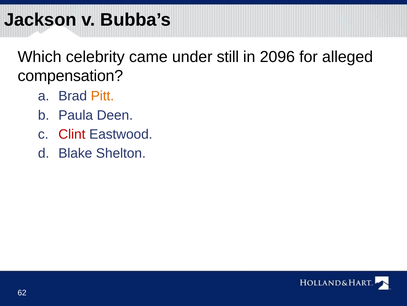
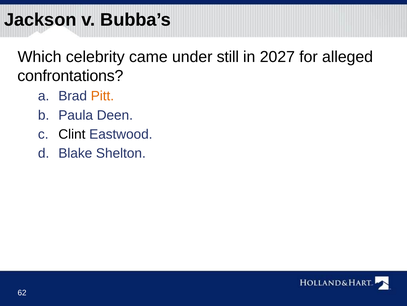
2096: 2096 -> 2027 (277, 57)
compensation: compensation -> confrontations (70, 76)
Clint colour: red -> black (72, 134)
